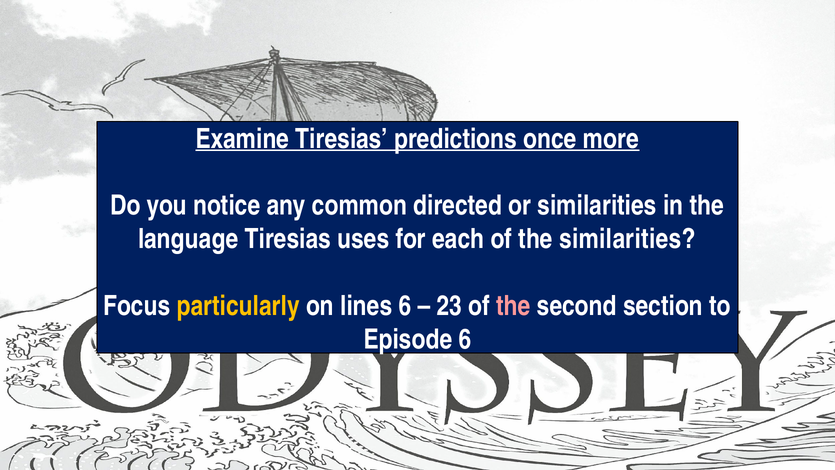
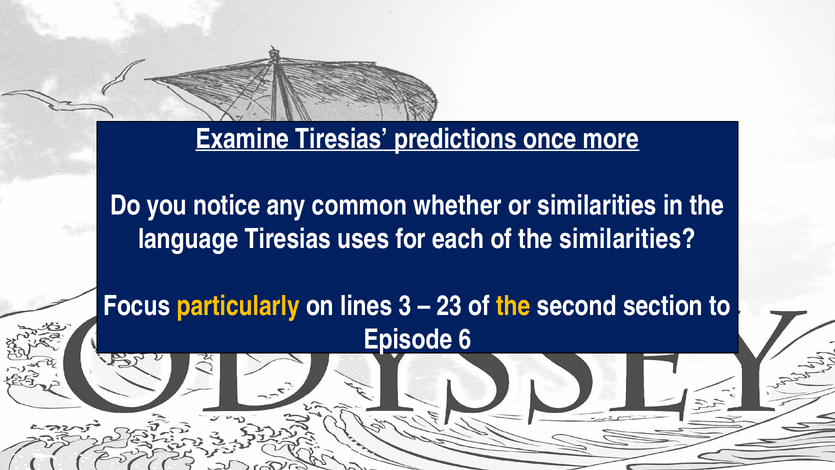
directed: directed -> whether (458, 206)
lines 6: 6 -> 3 (405, 306)
the colour: pink -> yellow (513, 306)
